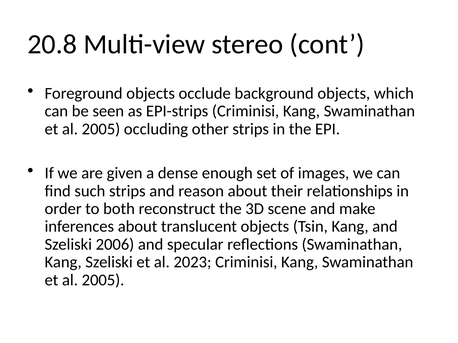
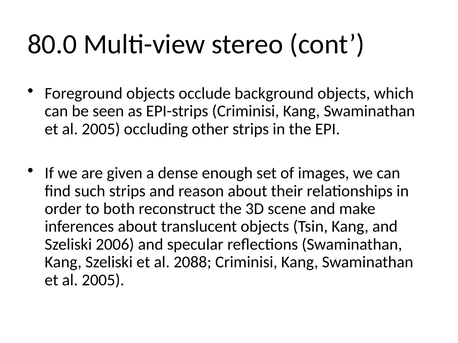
20.8: 20.8 -> 80.0 (52, 44)
2023: 2023 -> 2088 (192, 263)
